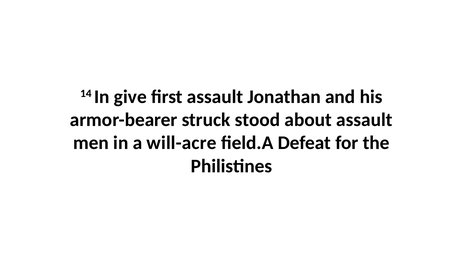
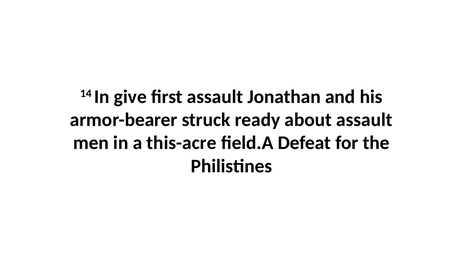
stood: stood -> ready (258, 120)
will-acre: will-acre -> this-acre (182, 143)
